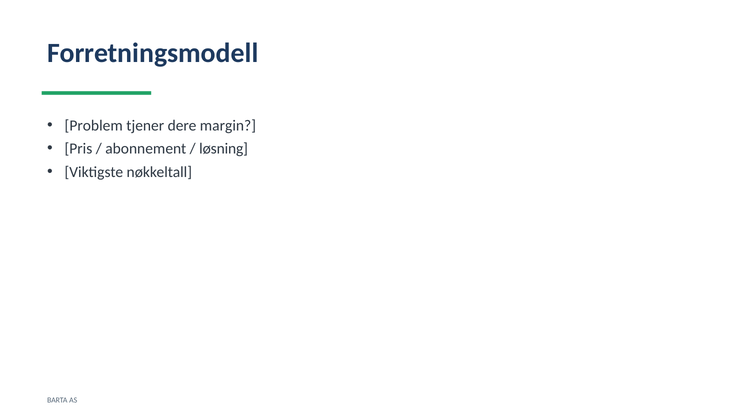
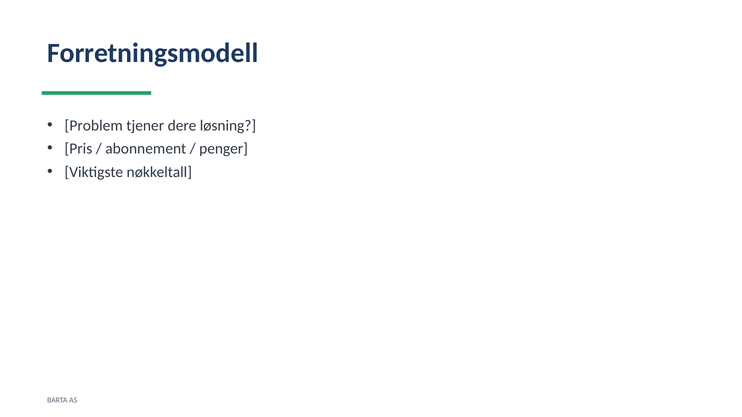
margin: margin -> løsning (228, 126)
løsning: løsning -> penger (224, 149)
